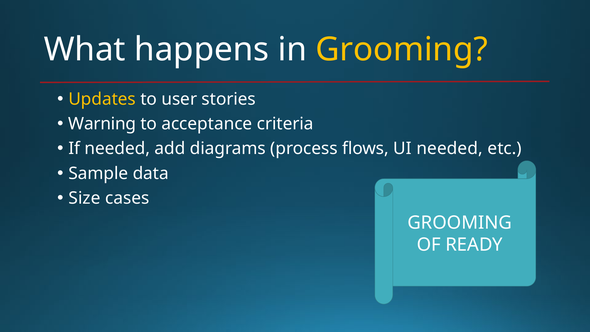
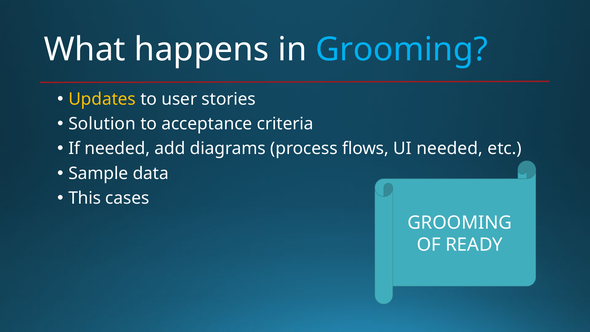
Grooming colour: yellow -> light blue (402, 50)
Warning: Warning -> Solution (102, 124)
Size: Size -> This (85, 198)
